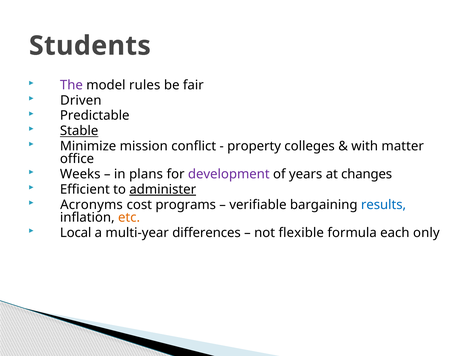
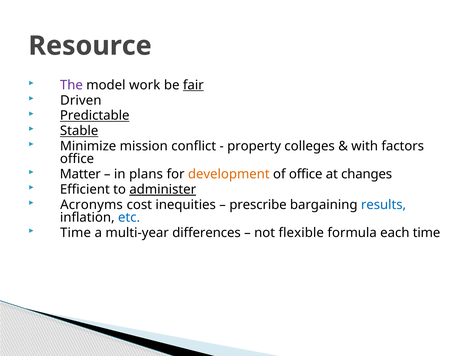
Students: Students -> Resource (90, 46)
rules: rules -> work (145, 85)
fair underline: none -> present (193, 85)
Predictable underline: none -> present (95, 115)
matter: matter -> factors (403, 146)
Weeks: Weeks -> Matter (80, 174)
development colour: purple -> orange (229, 174)
of years: years -> office (306, 174)
programs: programs -> inequities (186, 205)
verifiable: verifiable -> prescribe (258, 205)
etc colour: orange -> blue (129, 217)
Local: Local -> Time (76, 232)
each only: only -> time (427, 232)
